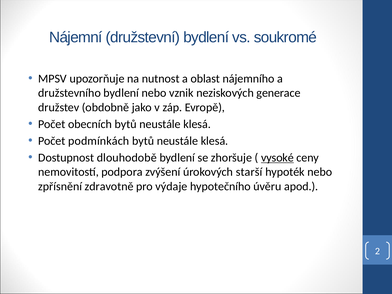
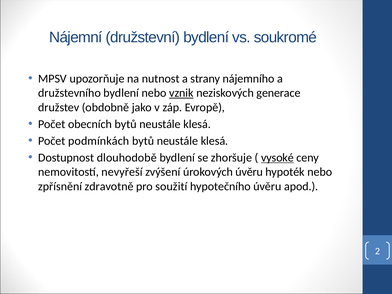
oblast: oblast -> strany (205, 79)
vznik underline: none -> present (181, 93)
podpora: podpora -> nevyřeší (122, 172)
úrokových starší: starší -> úvěru (249, 172)
výdaje: výdaje -> soužití (171, 186)
